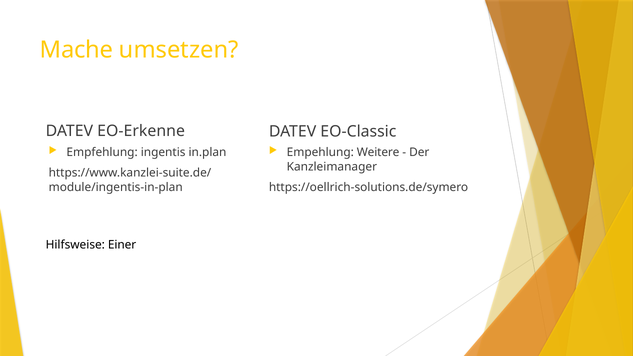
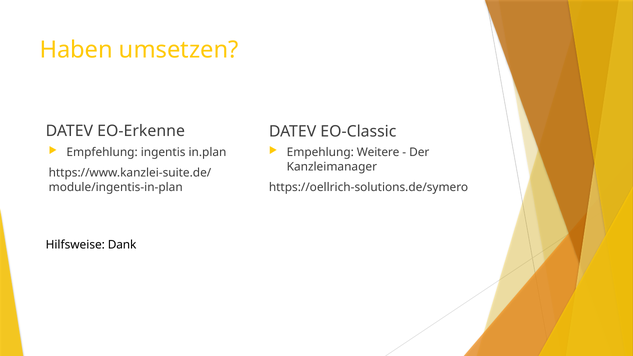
Mache: Mache -> Haben (76, 50)
Einer: Einer -> Dank (122, 245)
